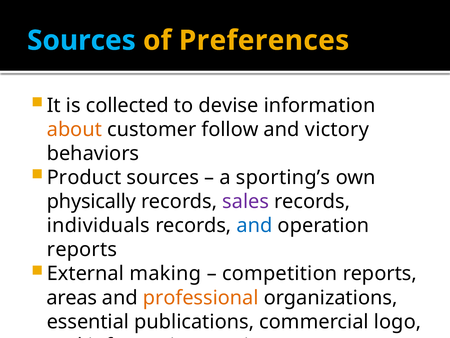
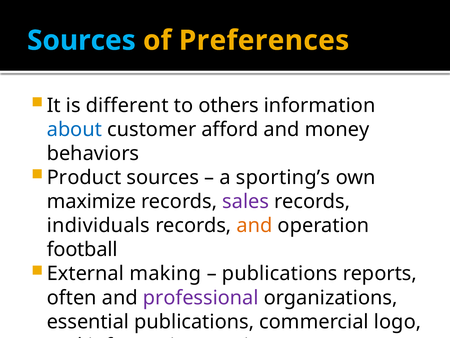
collected: collected -> different (127, 105)
devise: devise -> others (229, 105)
about colour: orange -> blue (74, 129)
follow: follow -> afford (230, 129)
victory: victory -> money (337, 129)
physically: physically -> maximize (91, 201)
and colour: blue -> orange (254, 225)
reports: reports -> football (82, 249)
competition: competition -> publications (280, 273)
areas: areas -> often (72, 297)
professional colour: orange -> purple (201, 297)
